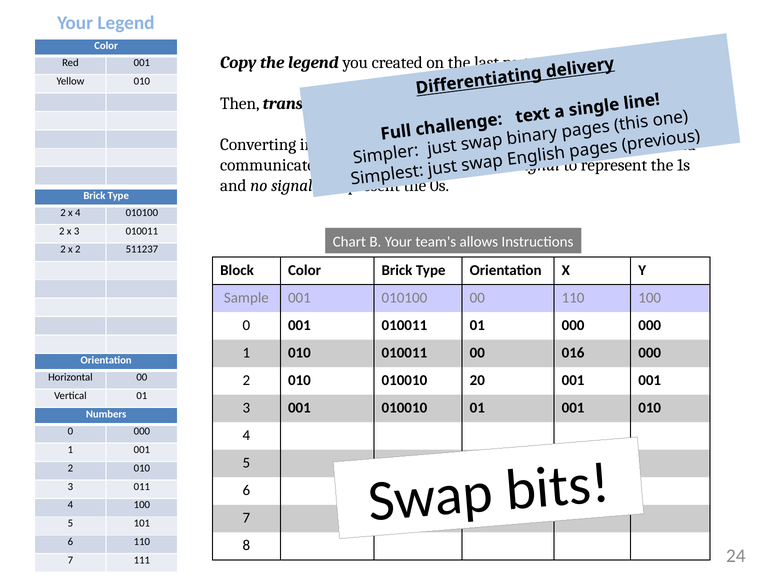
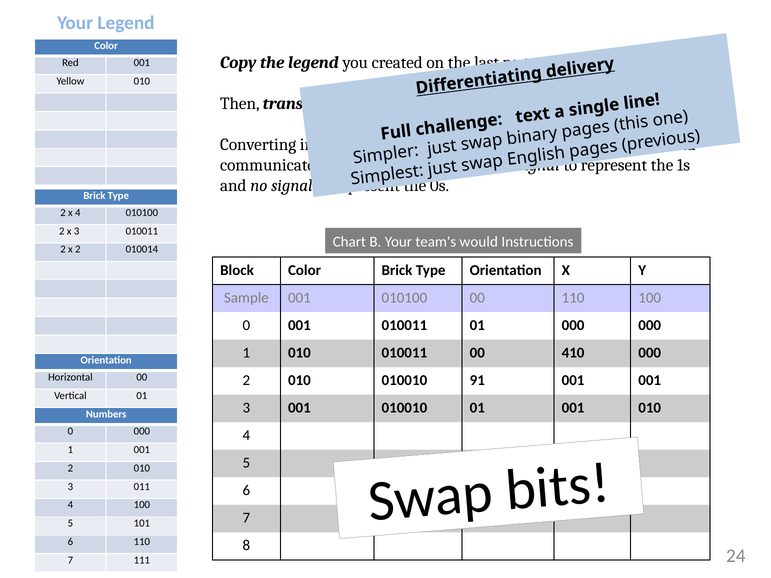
team's allows: allows -> would (479, 242)
511237: 511237 -> 010014 (142, 250)
016: 016 -> 410 (573, 353)
20: 20 -> 91 (477, 380)
